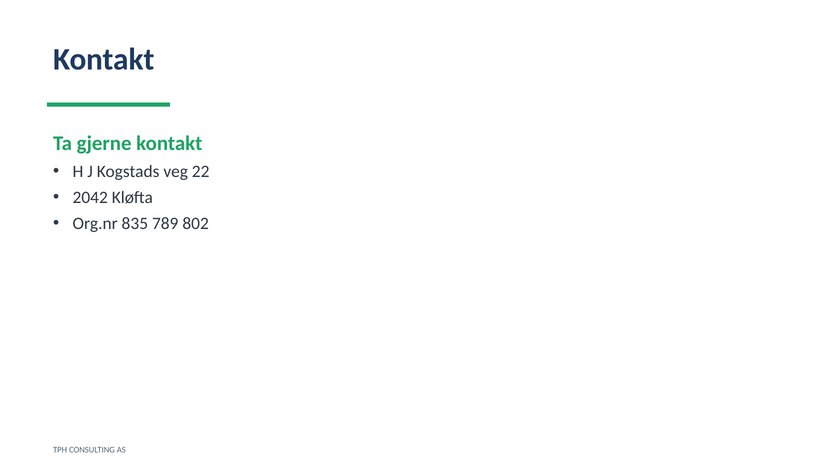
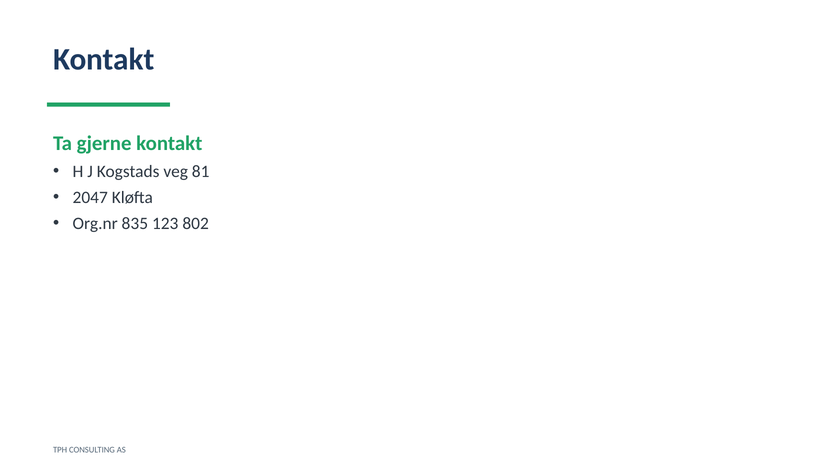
22: 22 -> 81 (201, 171)
2042: 2042 -> 2047 (90, 198)
789: 789 -> 123 (165, 224)
